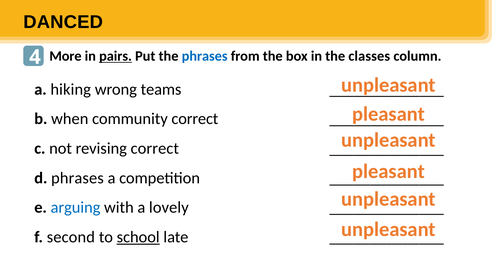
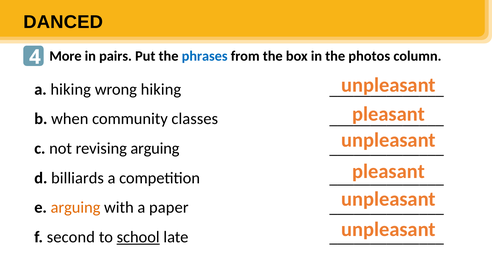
pairs underline: present -> none (116, 56)
classes: classes -> photos (369, 56)
wrong teams: teams -> hiking (161, 89)
community correct: correct -> classes (195, 119)
revising correct: correct -> arguing (155, 148)
d phrases: phrases -> billiards (77, 178)
arguing colour: blue -> orange (76, 207)
lovely: lovely -> paper (169, 207)
